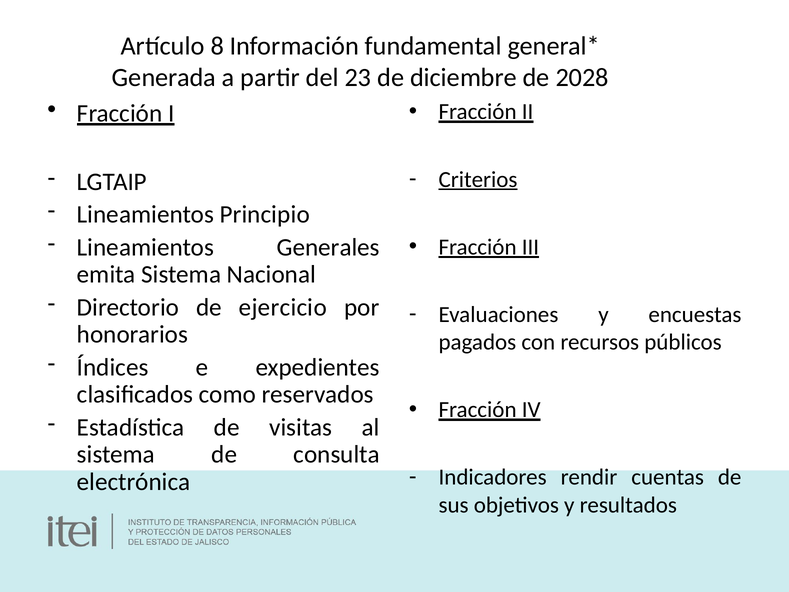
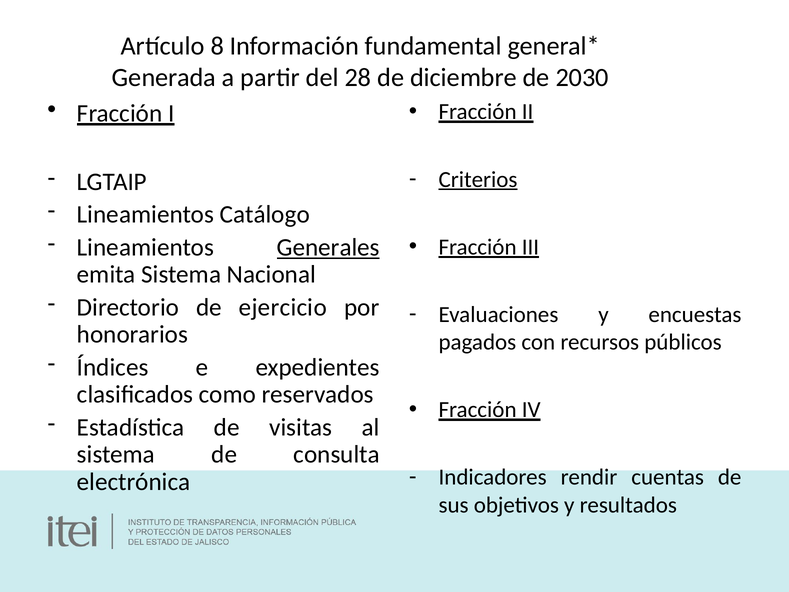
23: 23 -> 28 (358, 78)
2028: 2028 -> 2030 (582, 78)
Principio: Principio -> Catálogo (265, 215)
Generales underline: none -> present (328, 247)
